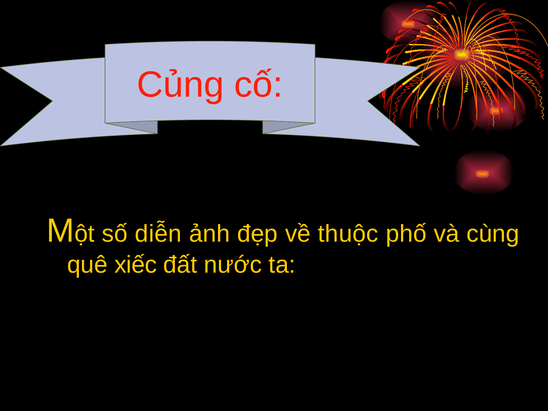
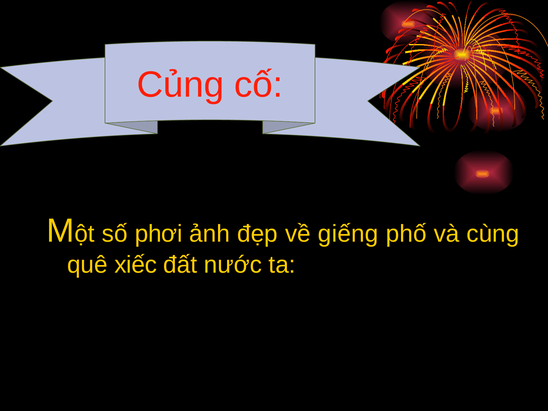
diễn: diễn -> phơi (159, 234)
thuộc: thuộc -> giếng (348, 234)
